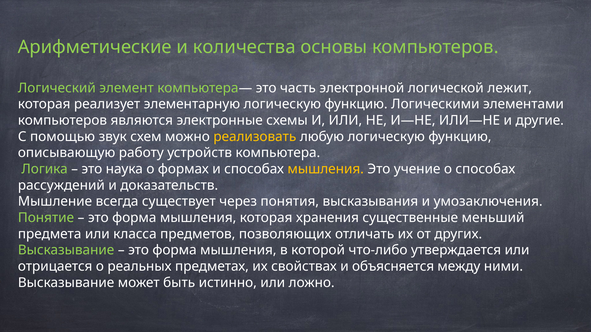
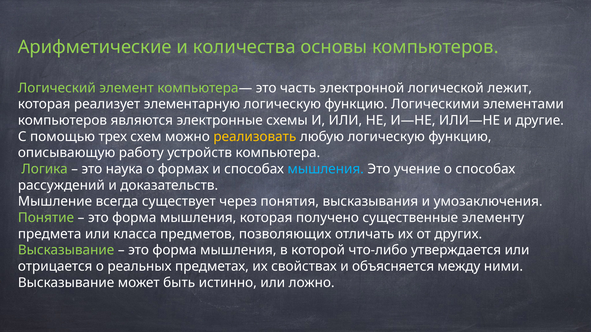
звук: звук -> трех (113, 137)
мышления colour: yellow -> light blue (326, 169)
хранения: хранения -> получено (327, 218)
меньший: меньший -> элементу (493, 218)
